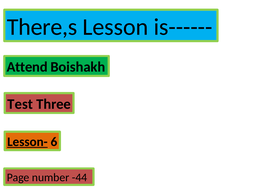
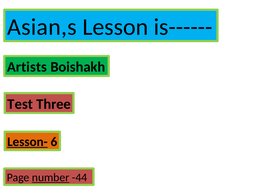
There,s: There,s -> Asian,s (42, 27)
Attend: Attend -> Artists (27, 67)
number underline: none -> present (51, 177)
